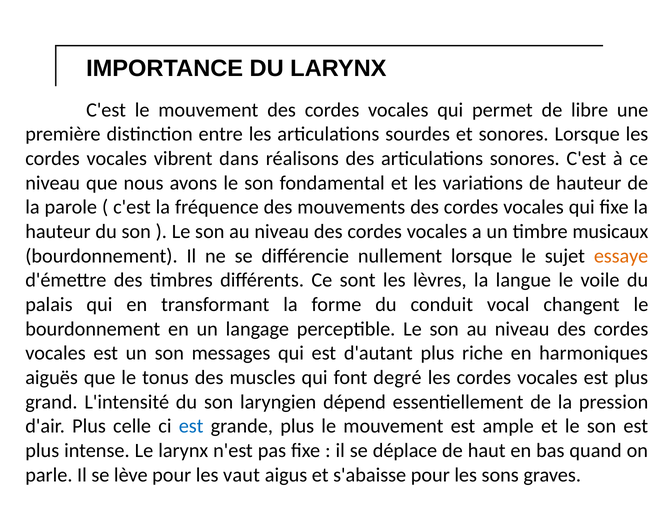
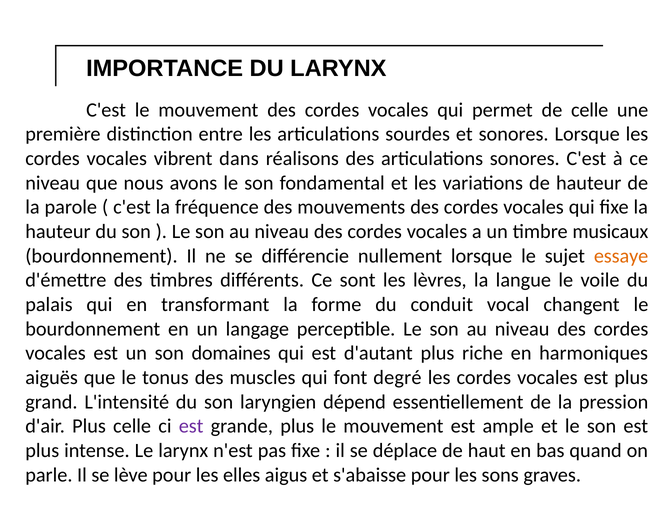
de libre: libre -> celle (590, 110)
messages: messages -> domaines (231, 353)
est colour: blue -> purple (191, 426)
vaut: vaut -> elles (242, 475)
